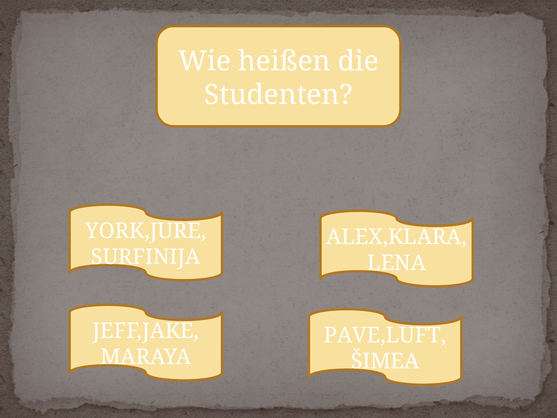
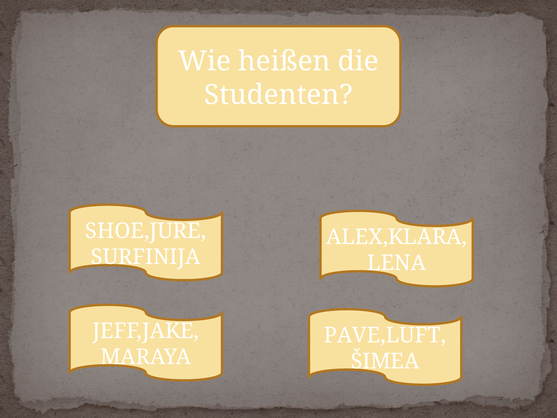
YORK,JURE: YORK,JURE -> SHOE,JURE (146, 231)
